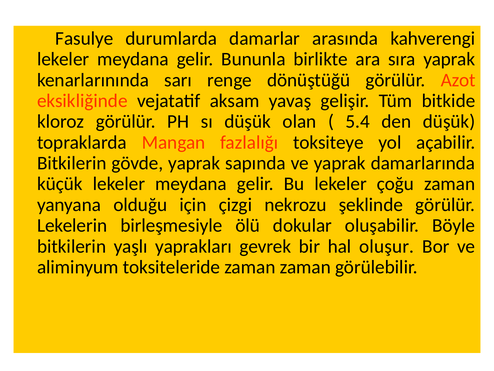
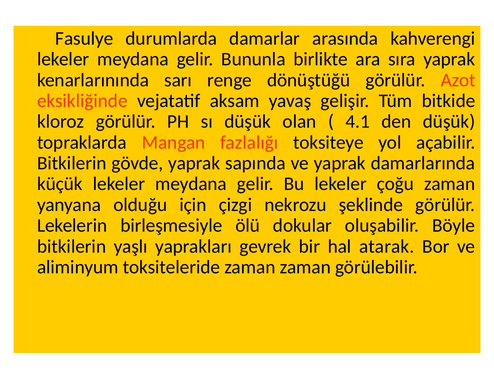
5.4: 5.4 -> 4.1 (358, 121)
oluşur: oluşur -> atarak (387, 246)
